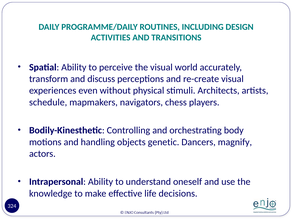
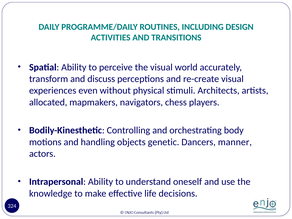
schedule: schedule -> allocated (48, 102)
magnify: magnify -> manner (235, 142)
